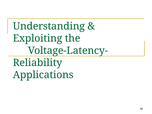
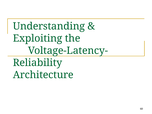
Applications: Applications -> Architecture (43, 75)
